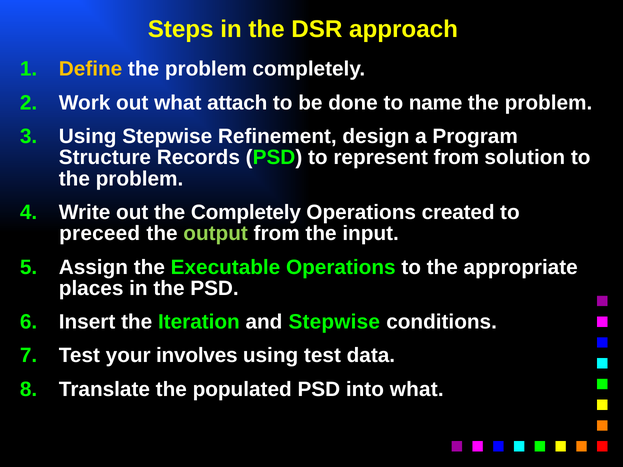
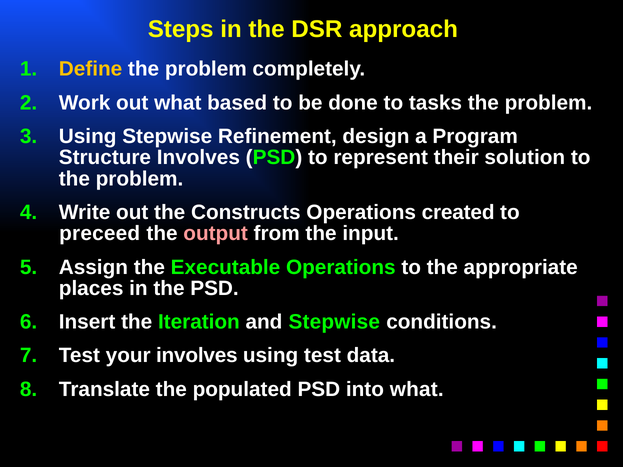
attach: attach -> based (237, 103)
name: name -> tasks (436, 103)
Structure Records: Records -> Involves (198, 158)
represent from: from -> their (456, 158)
the Completely: Completely -> Constructs (246, 212)
output colour: light green -> pink (216, 234)
